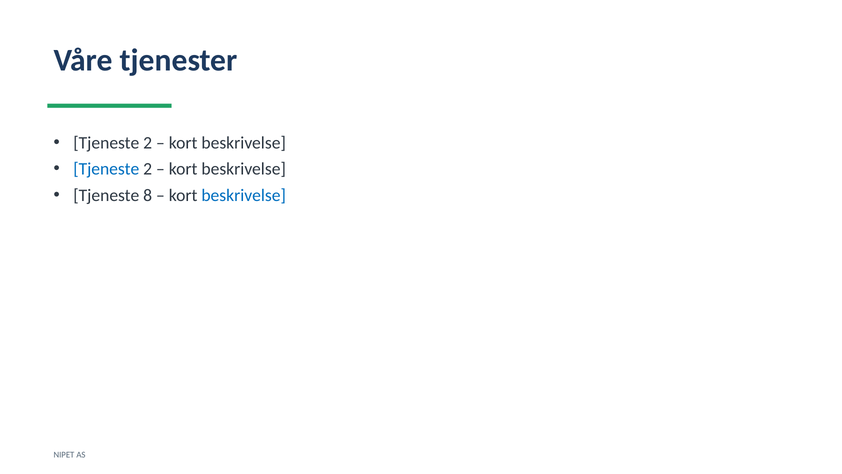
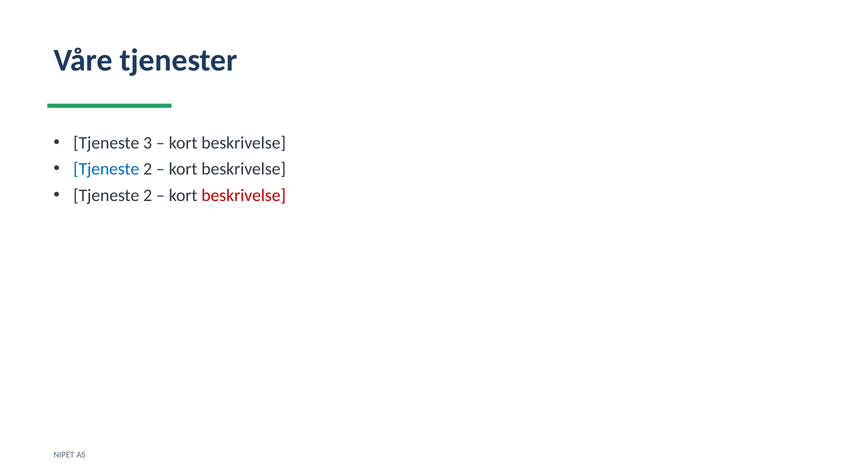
2: 2 -> 3 (148, 143)
8: 8 -> 2 (148, 195)
beskrivelse colour: blue -> red (244, 195)
